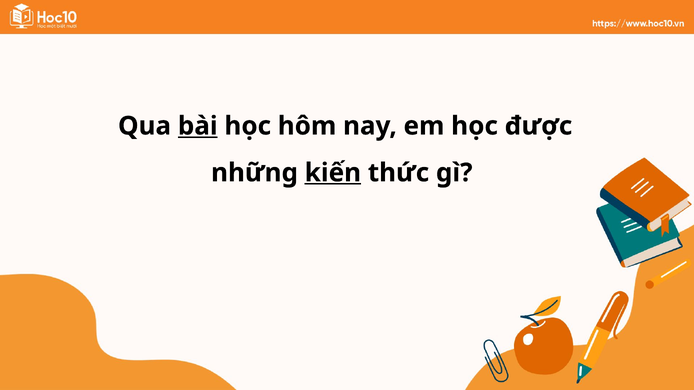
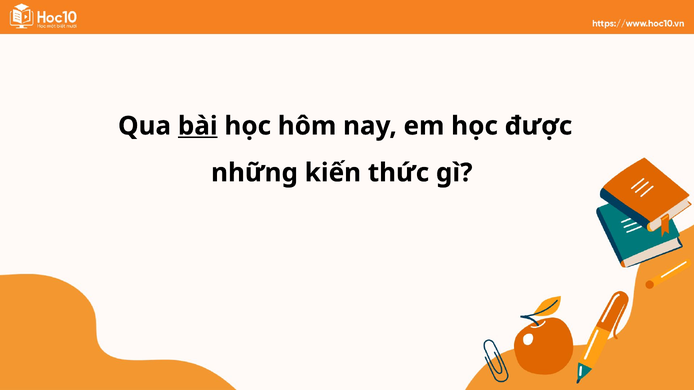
kiến underline: present -> none (333, 173)
